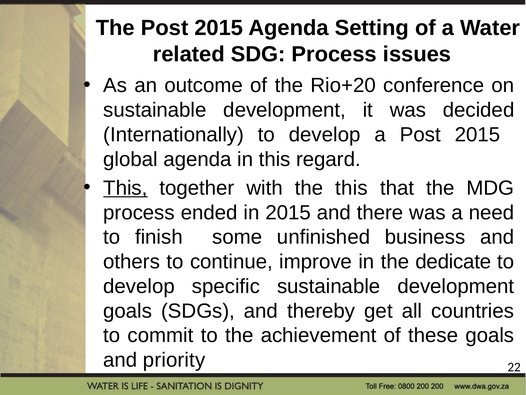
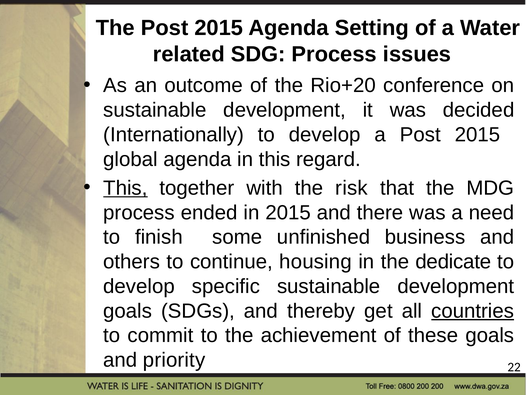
the this: this -> risk (352, 188)
improve: improve -> housing (316, 261)
countries underline: none -> present (473, 311)
